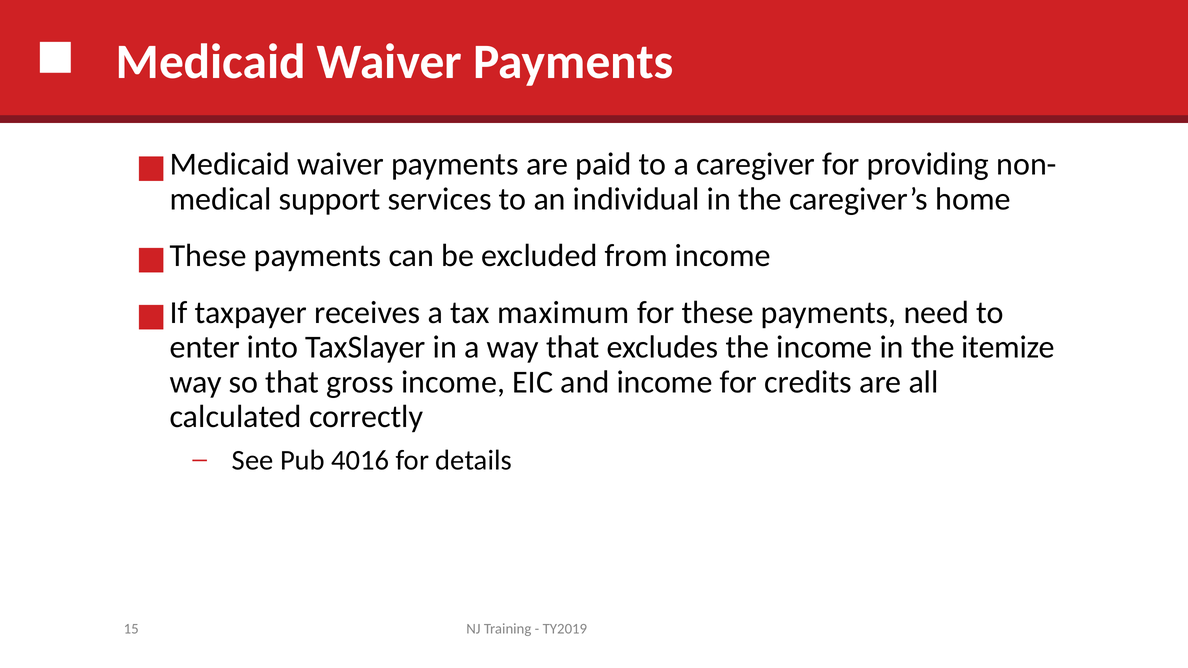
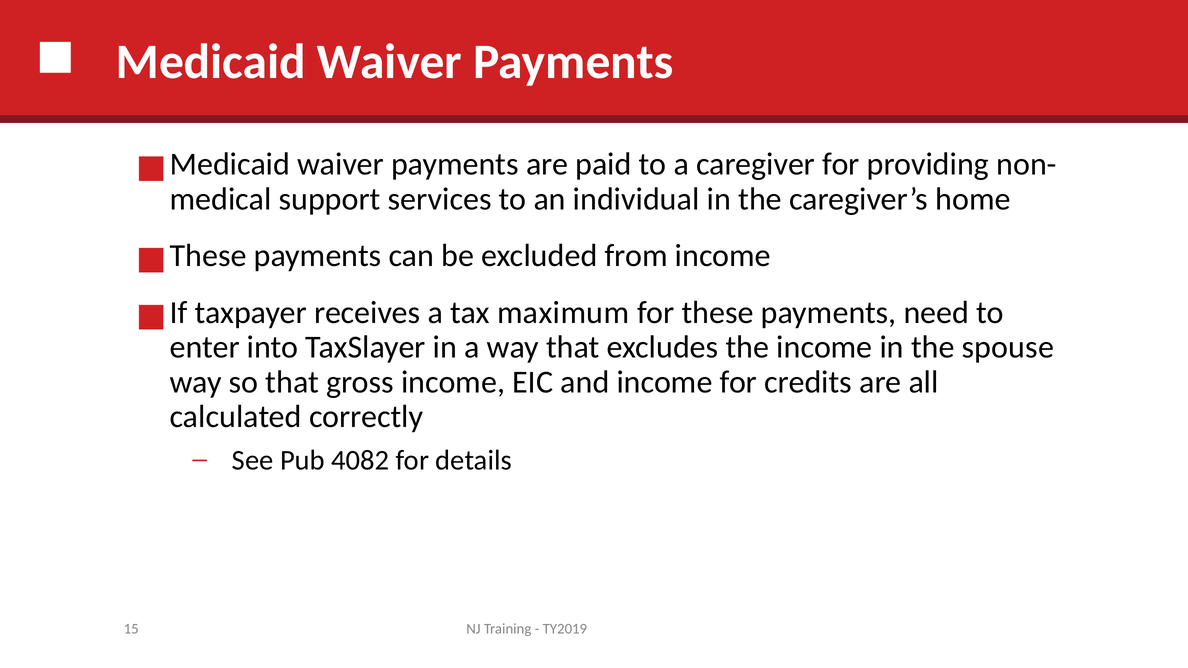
itemize: itemize -> spouse (1008, 347)
4016: 4016 -> 4082 (360, 461)
